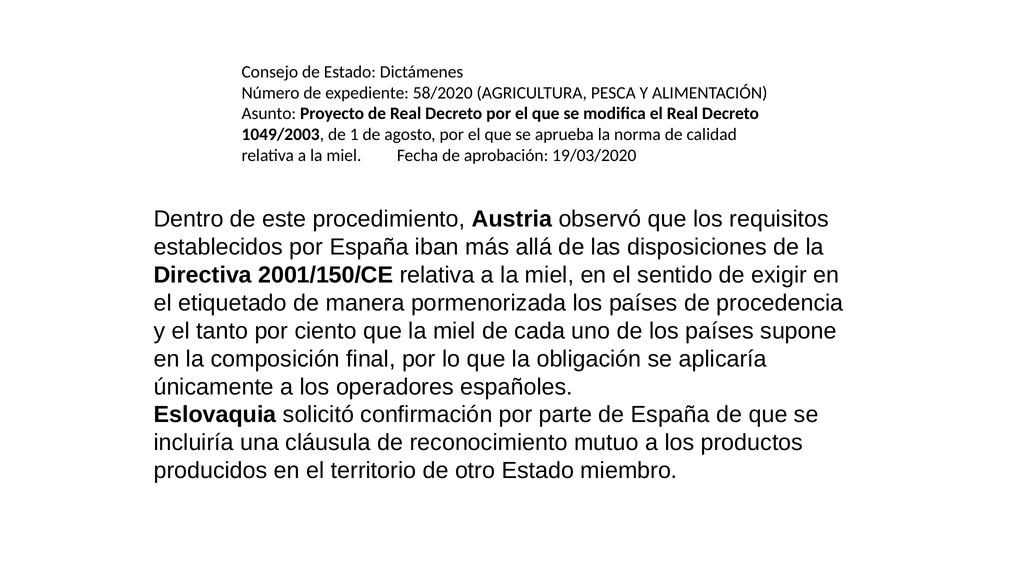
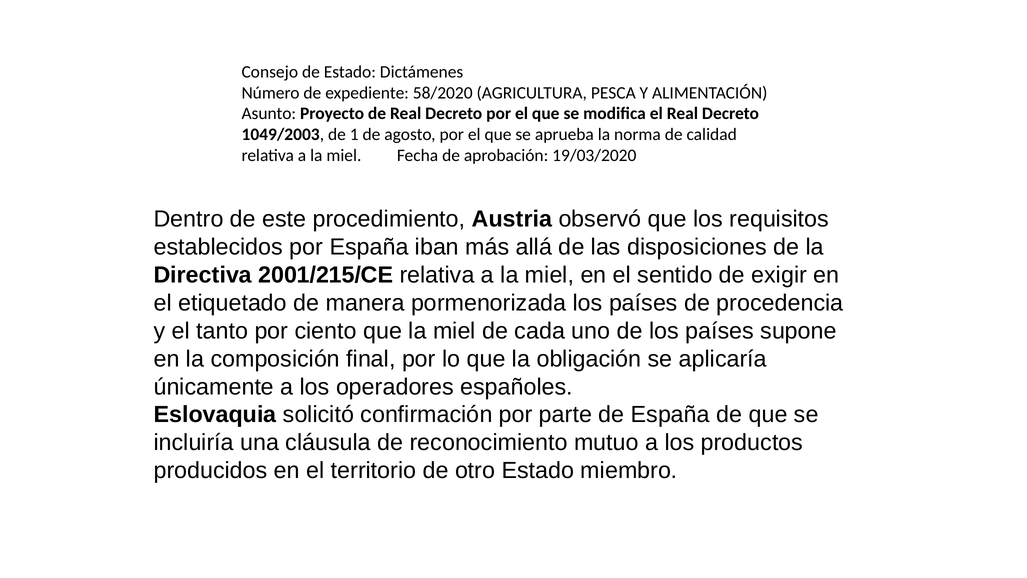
2001/150/CE: 2001/150/CE -> 2001/215/CE (326, 275)
